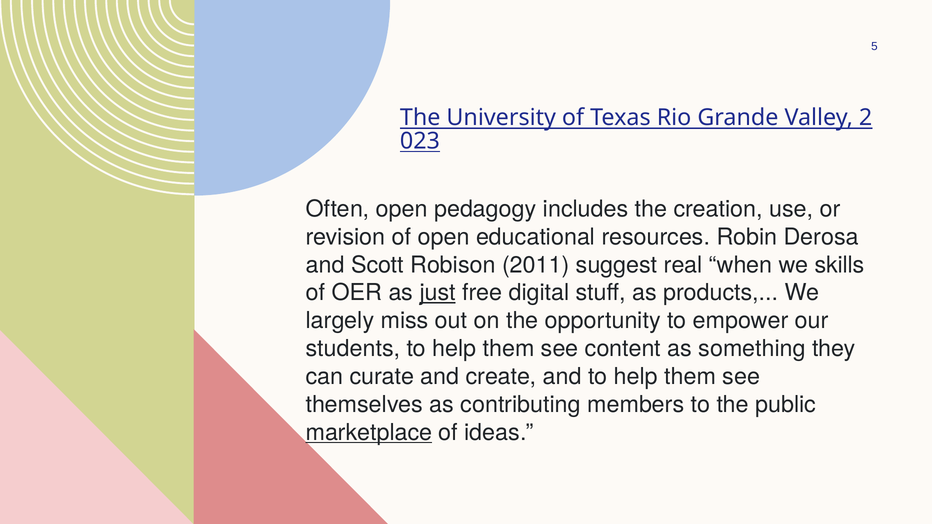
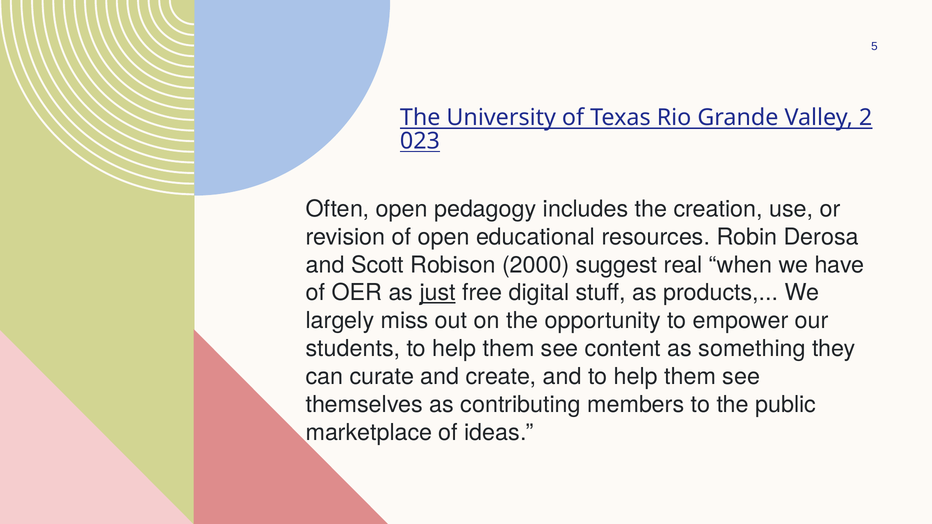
2011: 2011 -> 2000 (536, 265)
skills: skills -> have (840, 265)
marketplace underline: present -> none (369, 433)
